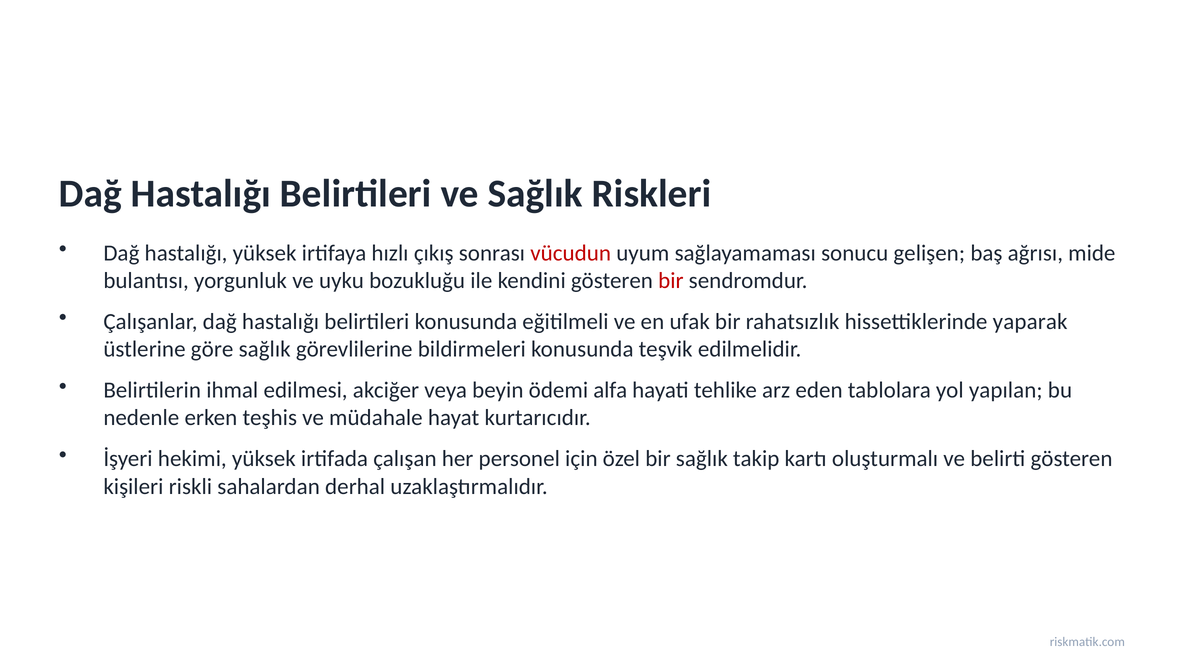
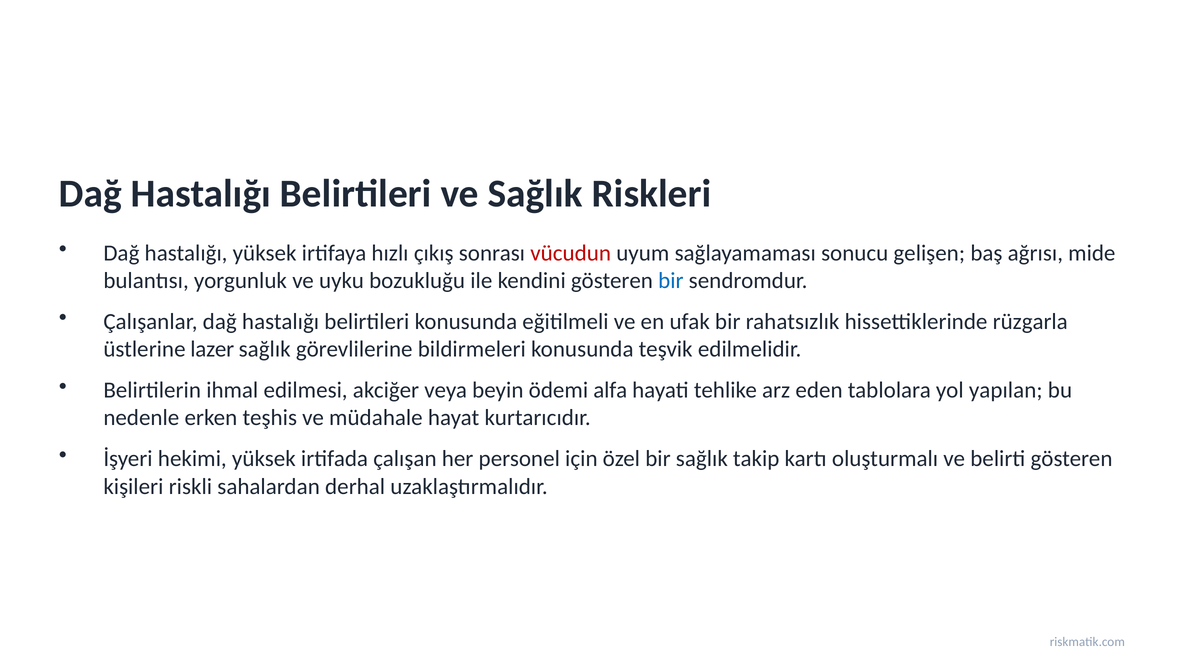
bir colour: red -> blue (671, 281)
yaparak: yaparak -> rüzgarla (1030, 322)
göre: göre -> lazer (212, 349)
